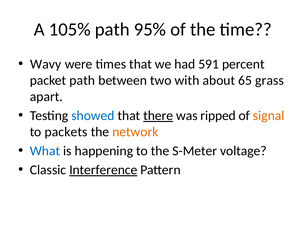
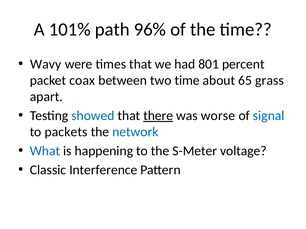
105%: 105% -> 101% (70, 30)
95%: 95% -> 96% (150, 30)
591: 591 -> 801 (209, 64)
packet path: path -> coax (82, 81)
two with: with -> time (187, 81)
ripped: ripped -> worse (218, 116)
signal colour: orange -> blue (269, 116)
network colour: orange -> blue (135, 132)
Interference underline: present -> none (103, 170)
